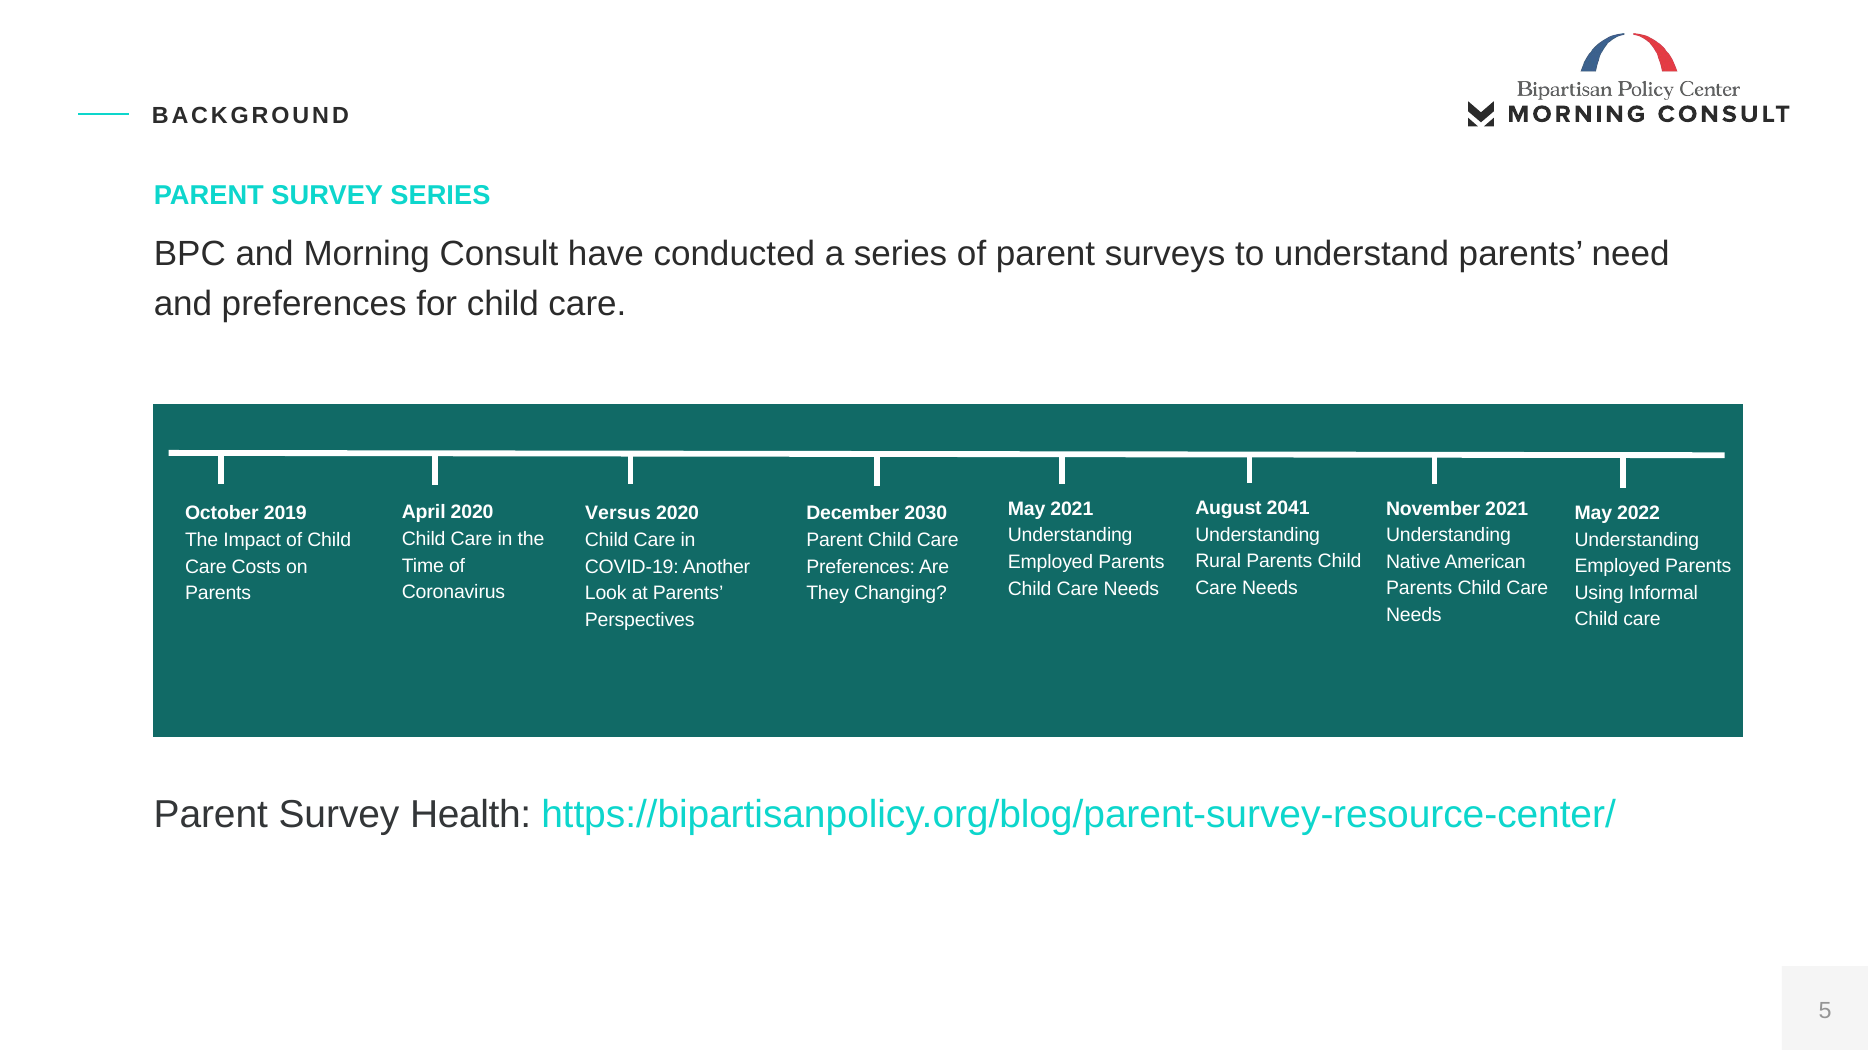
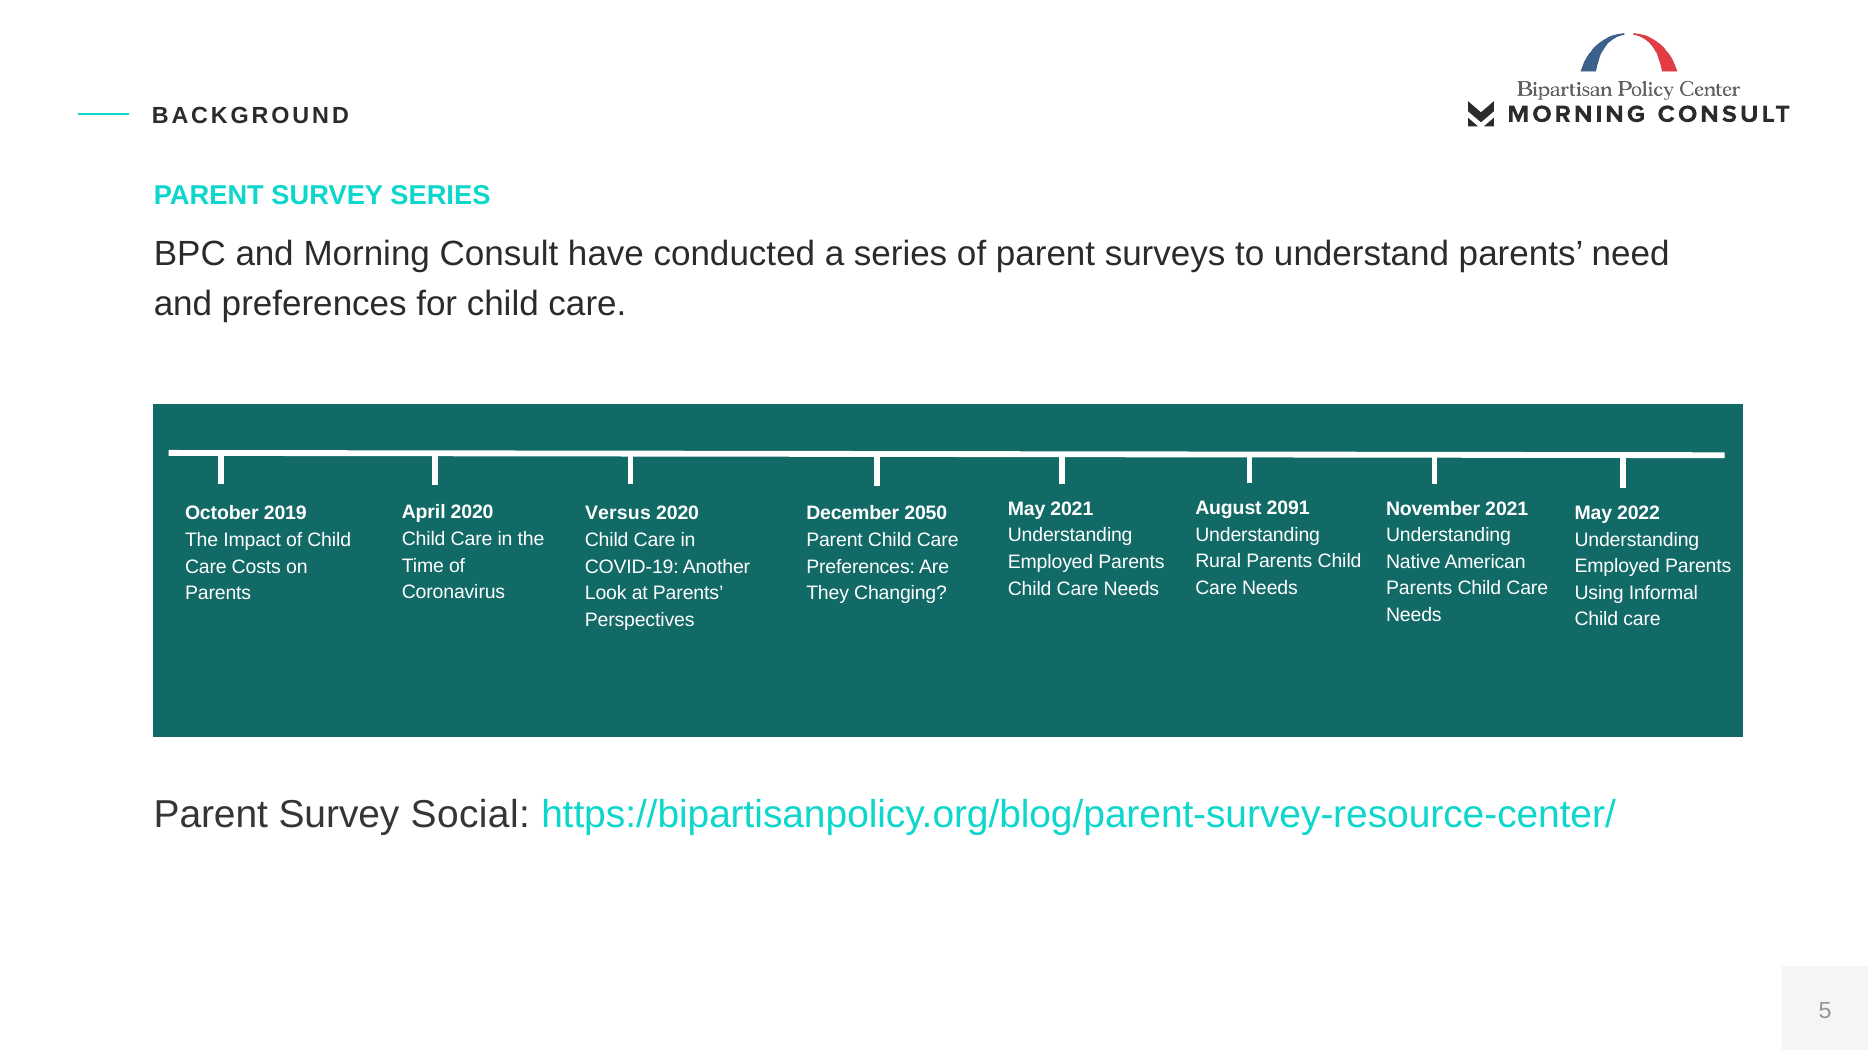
2041: 2041 -> 2091 (1288, 509)
2030: 2030 -> 2050 (926, 514)
Health: Health -> Social (470, 816)
